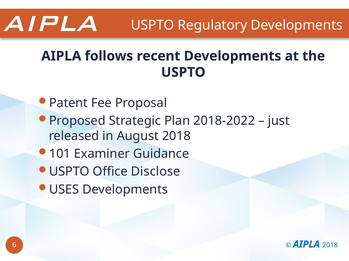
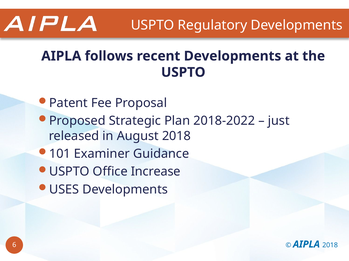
Disclose: Disclose -> Increase (156, 172)
